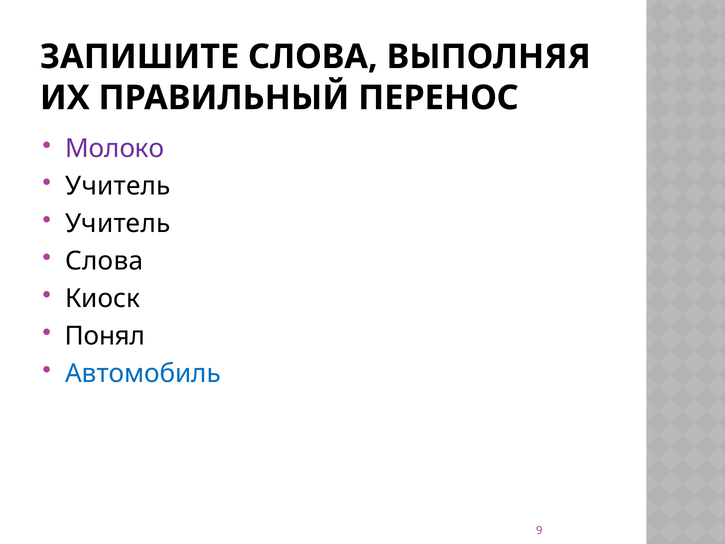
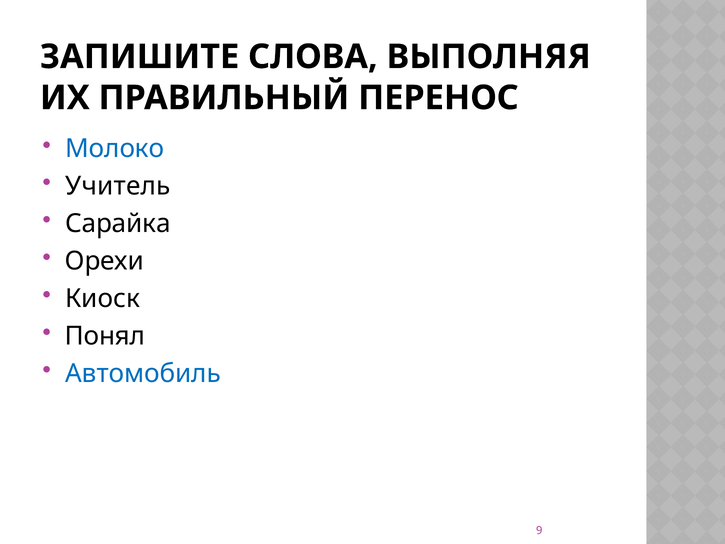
Молоко colour: purple -> blue (115, 149)
Учитель: Учитель -> Сарайка (118, 224)
Слова: Слова -> Орехи (104, 261)
